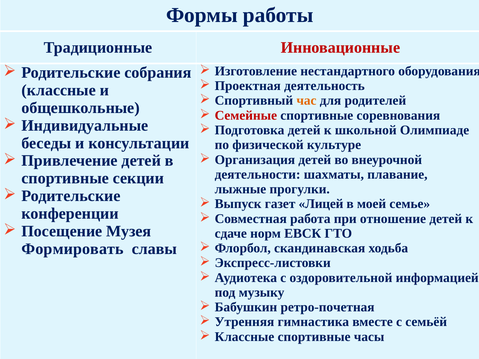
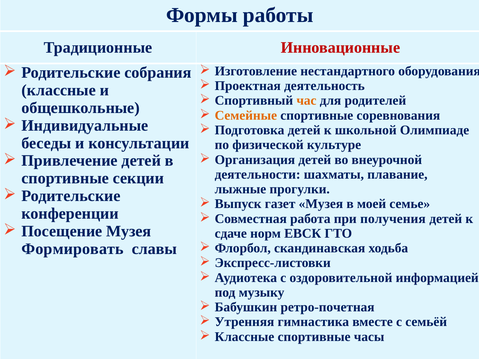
Семейные colour: red -> orange (246, 115)
газет Лицей: Лицей -> Музея (321, 204)
отношение: отношение -> получения (393, 219)
